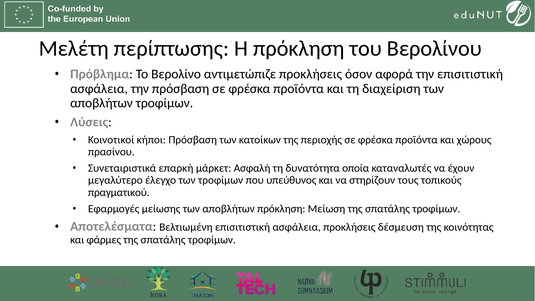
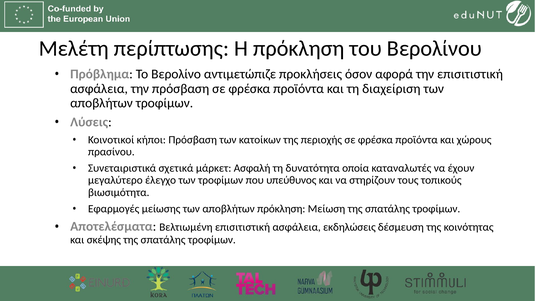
επαρκή: επαρκή -> σχετικά (176, 168)
πραγματικού: πραγματικού -> βιωσιμότητα (119, 192)
ασφάλεια προκλήσεις: προκλήσεις -> εκδηλώσεις (349, 227)
φάρμες: φάρμες -> σκέψης (104, 240)
